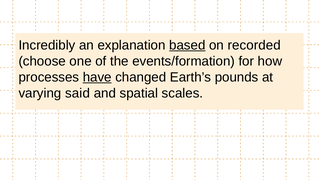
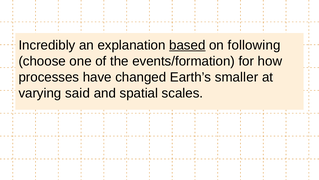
recorded: recorded -> following (254, 45)
have underline: present -> none (97, 77)
pounds: pounds -> smaller (236, 77)
